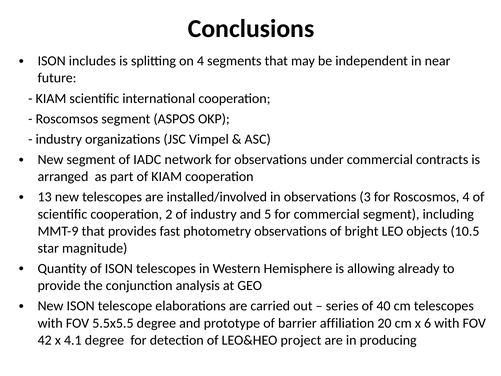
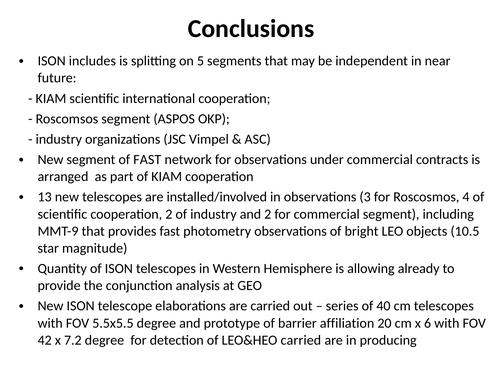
on 4: 4 -> 5 (200, 61)
of IADC: IADC -> FAST (147, 160)
and 5: 5 -> 2 (268, 214)
4.1: 4.1 -> 7.2 (73, 340)
LEO&HEO project: project -> carried (301, 340)
